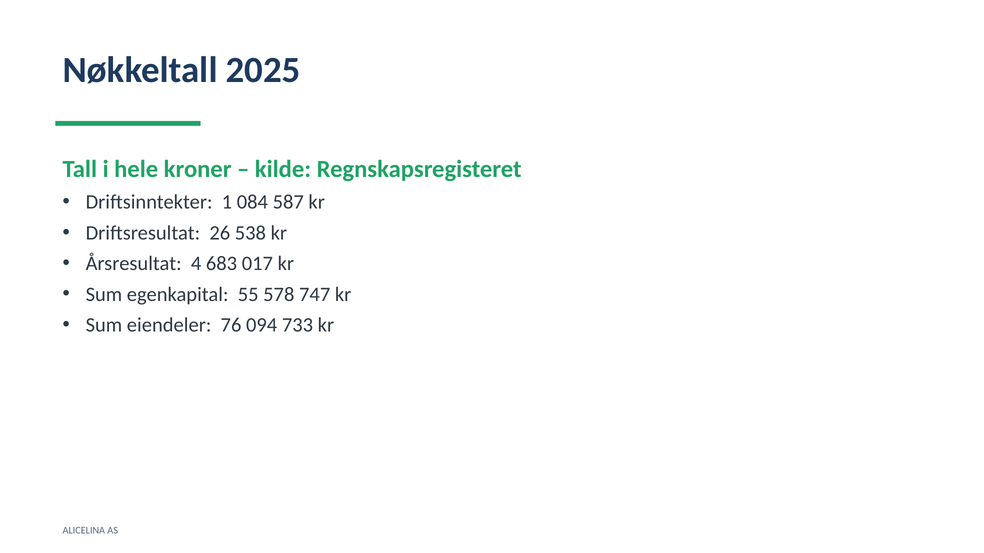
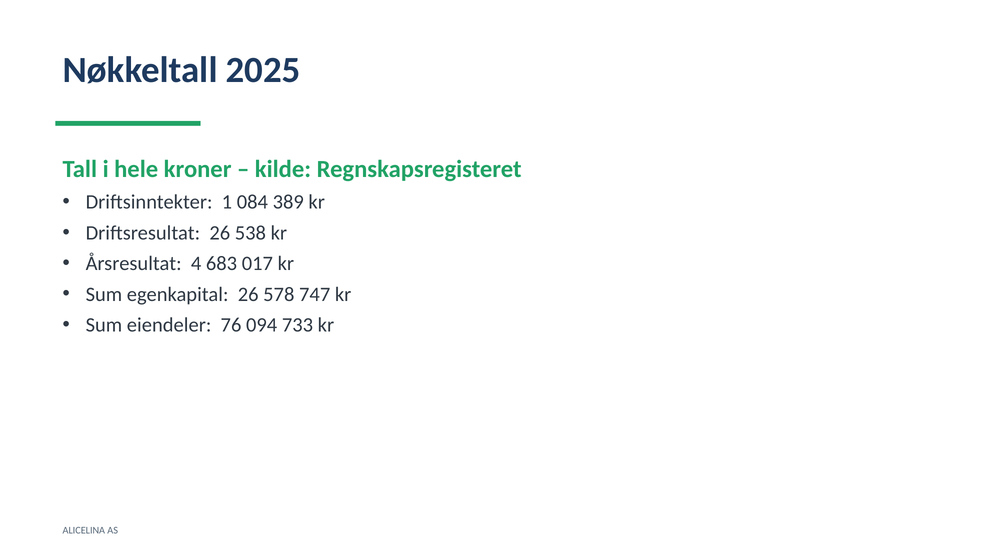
587: 587 -> 389 (288, 202)
egenkapital 55: 55 -> 26 (248, 295)
